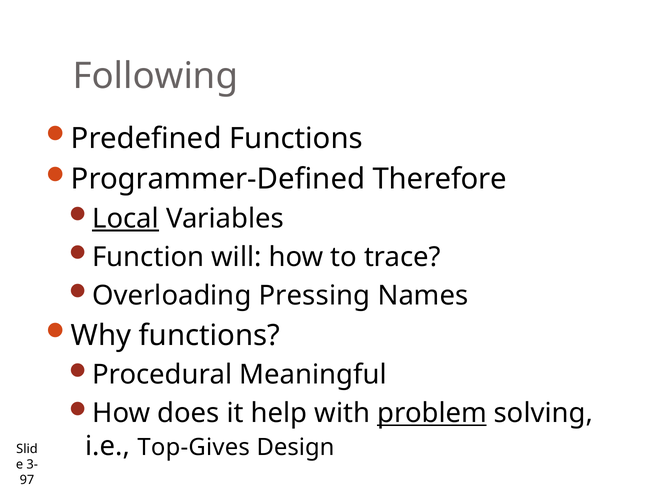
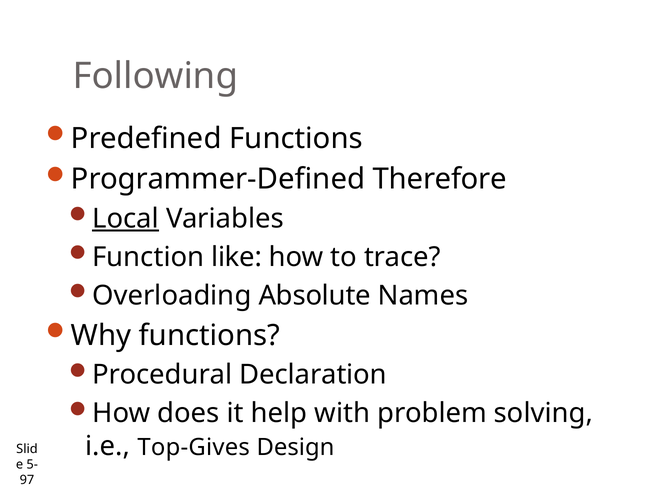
will: will -> like (237, 257)
Pressing: Pressing -> Absolute (315, 296)
Meaningful: Meaningful -> Declaration (313, 375)
problem underline: present -> none (432, 413)
3-: 3- -> 5- (32, 465)
